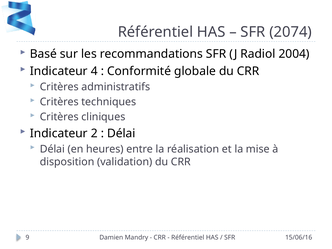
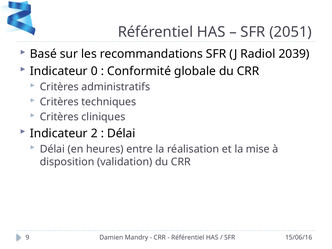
2074: 2074 -> 2051 (291, 32)
2004: 2004 -> 2039 (294, 54)
4: 4 -> 0 (94, 71)
